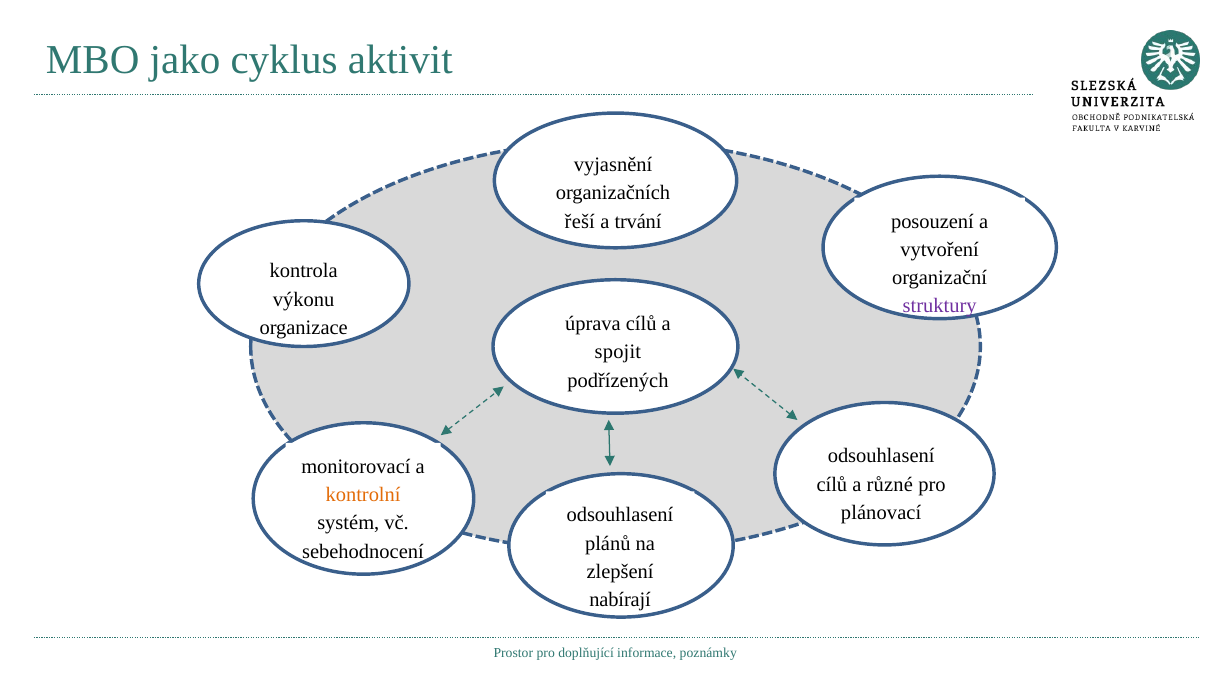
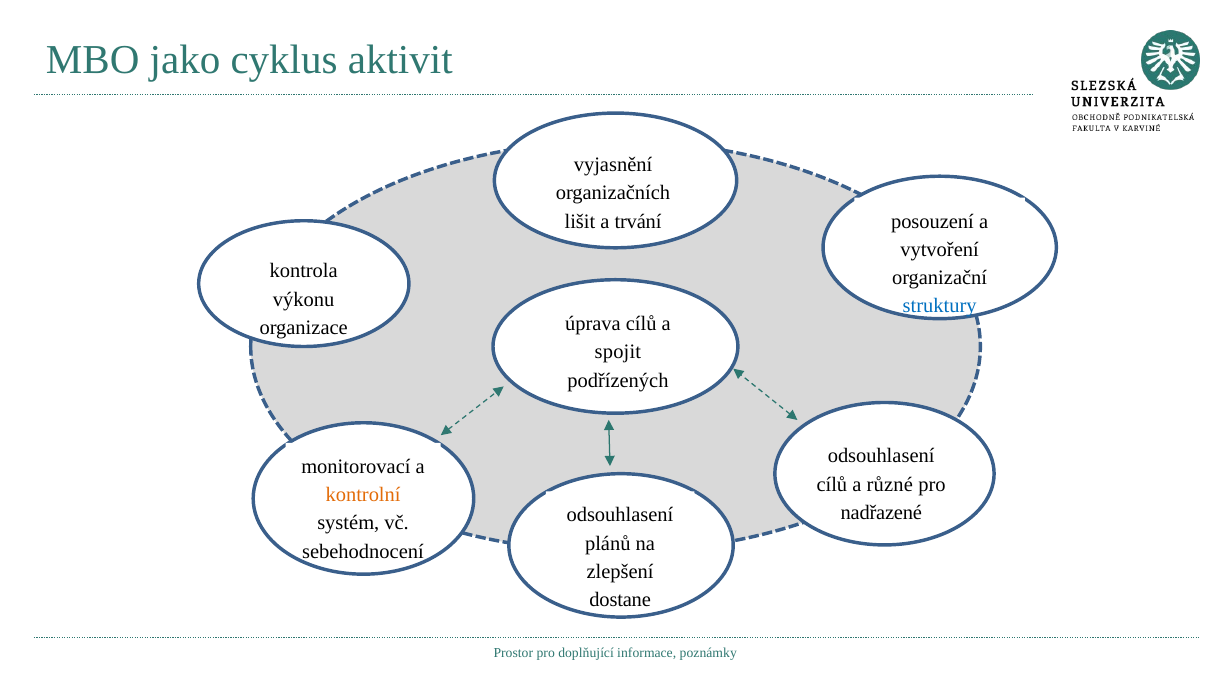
řeší: řeší -> lišit (580, 221)
struktury colour: purple -> blue (940, 306)
plánovací: plánovací -> nadřazené (881, 512)
nabírají: nabírají -> dostane (620, 599)
